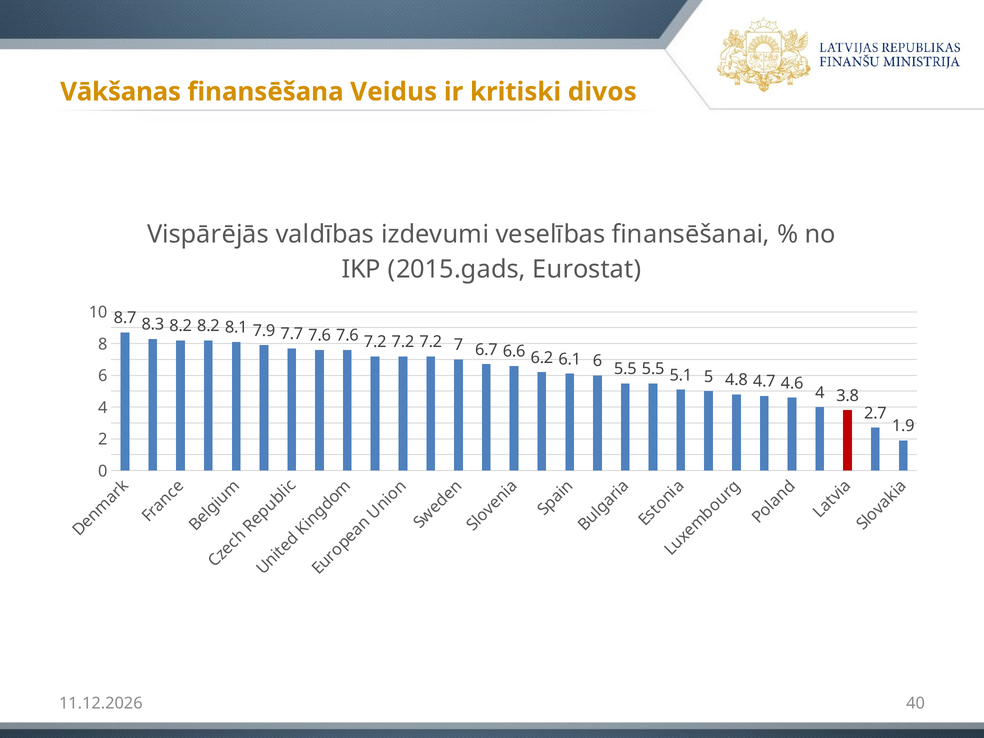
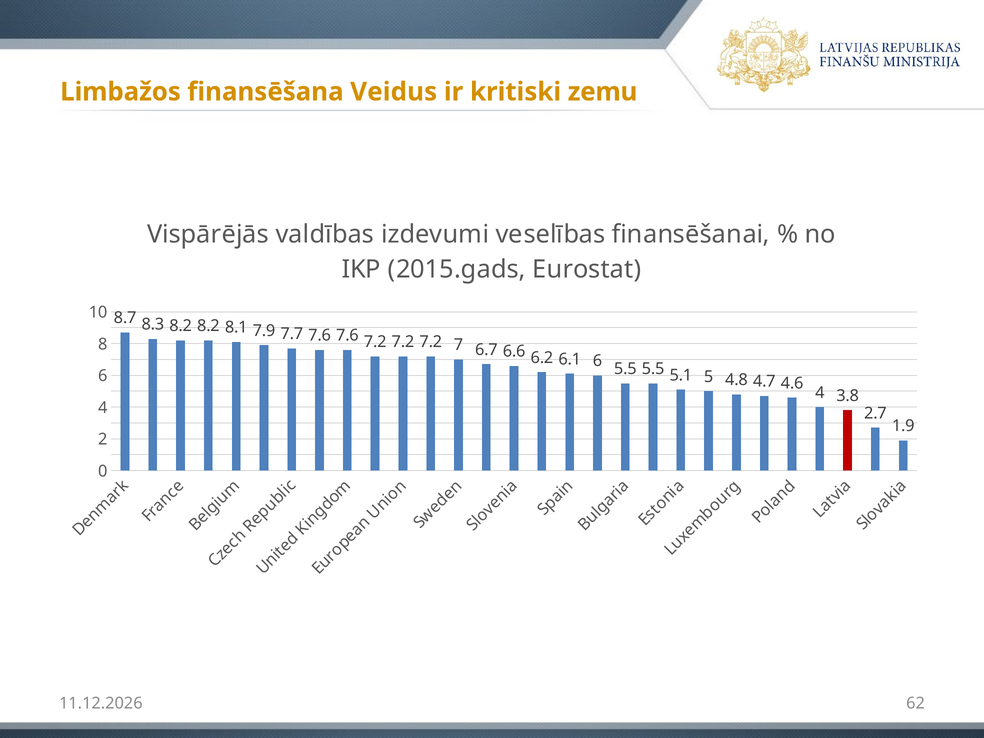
Vākšanas: Vākšanas -> Limbažos (120, 92)
divos: divos -> zemu (602, 92)
40: 40 -> 62 (916, 703)
